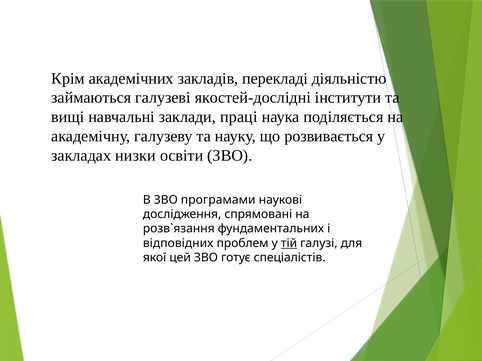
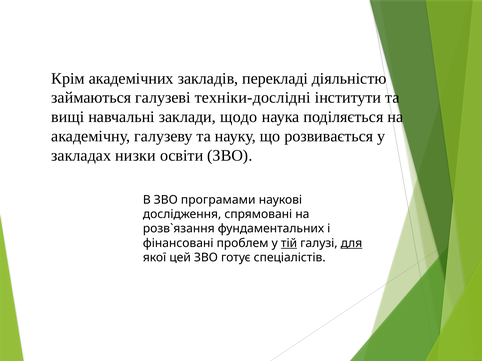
якостей-дослідні: якостей-дослідні -> техніки-дослідні (253, 98)
праці: праці -> щодо (239, 117)
відповідних: відповідних -> фінансовані (178, 243)
для underline: none -> present (351, 243)
